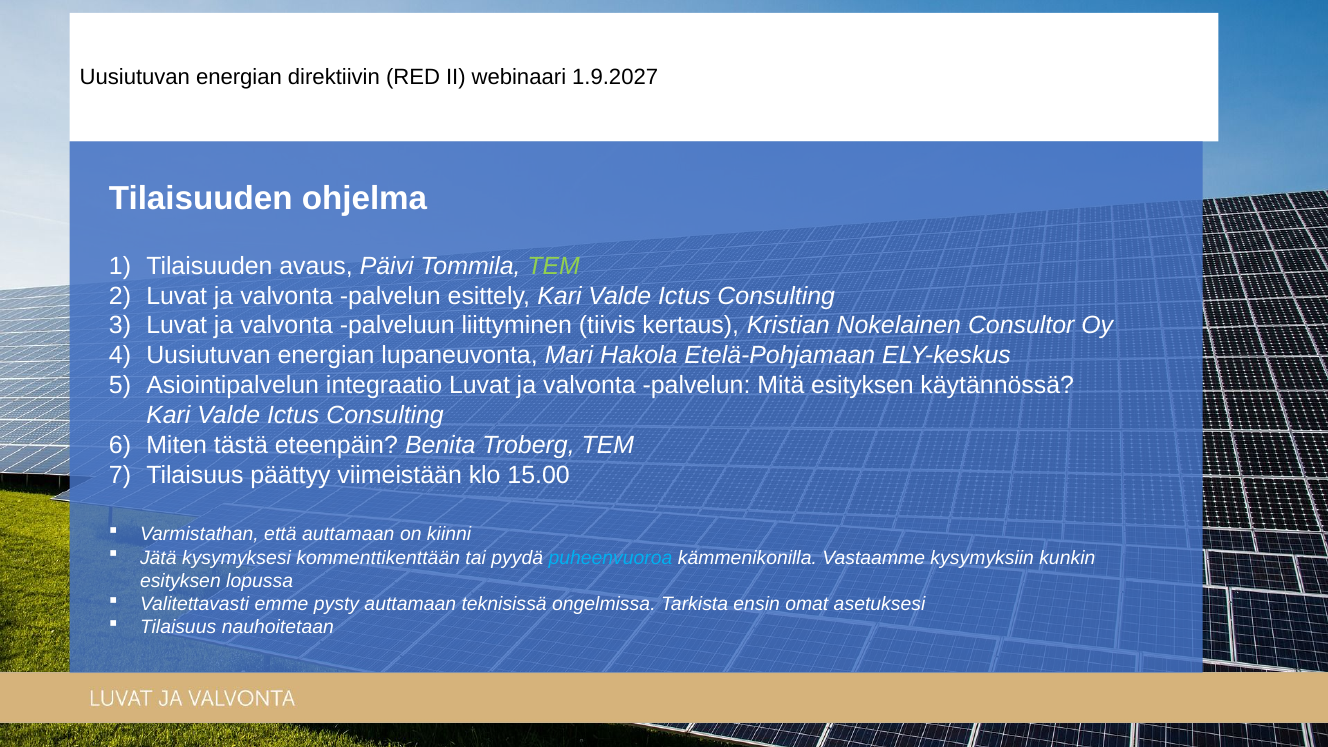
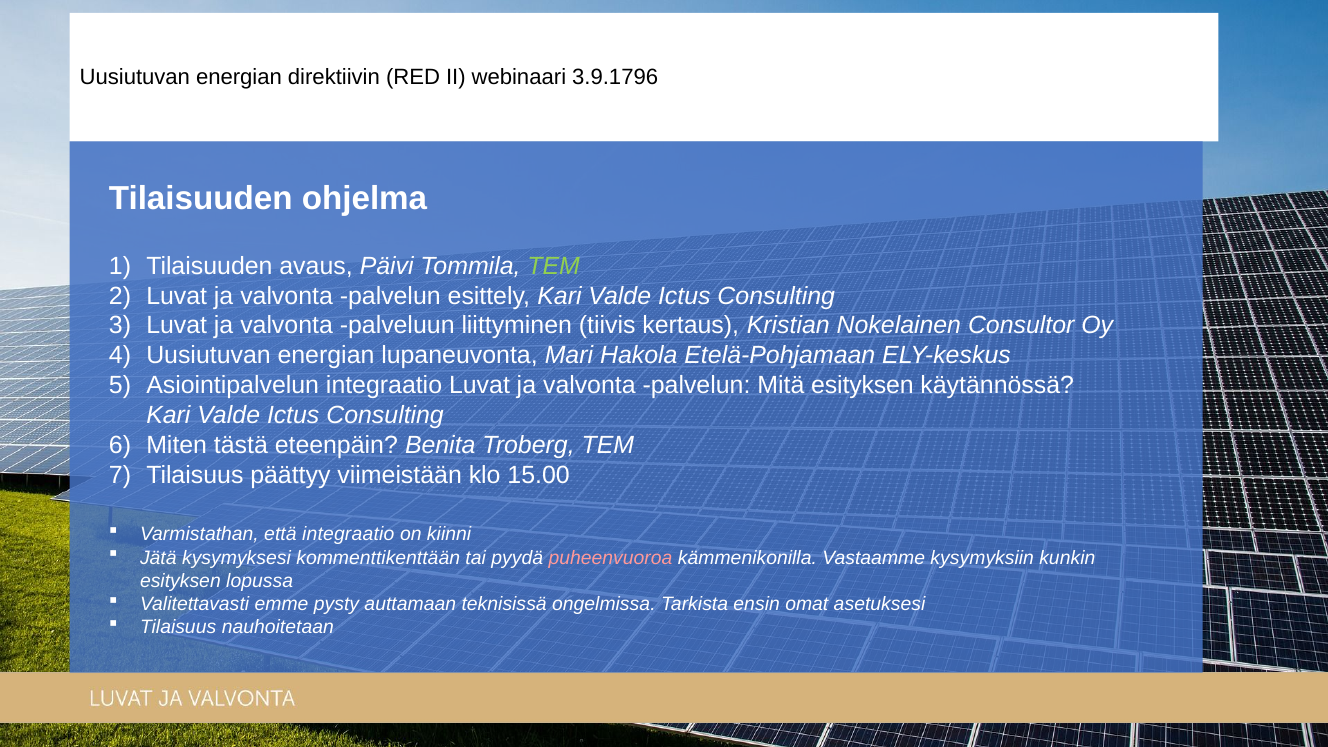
1.9.2027: 1.9.2027 -> 3.9.1796 (615, 77)
että auttamaan: auttamaan -> integraatio (348, 534)
puheenvuoroa colour: light blue -> pink (610, 558)
